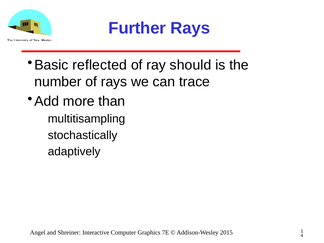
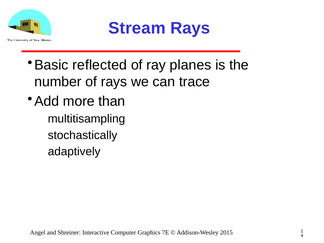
Further: Further -> Stream (137, 28)
should: should -> planes (191, 65)
